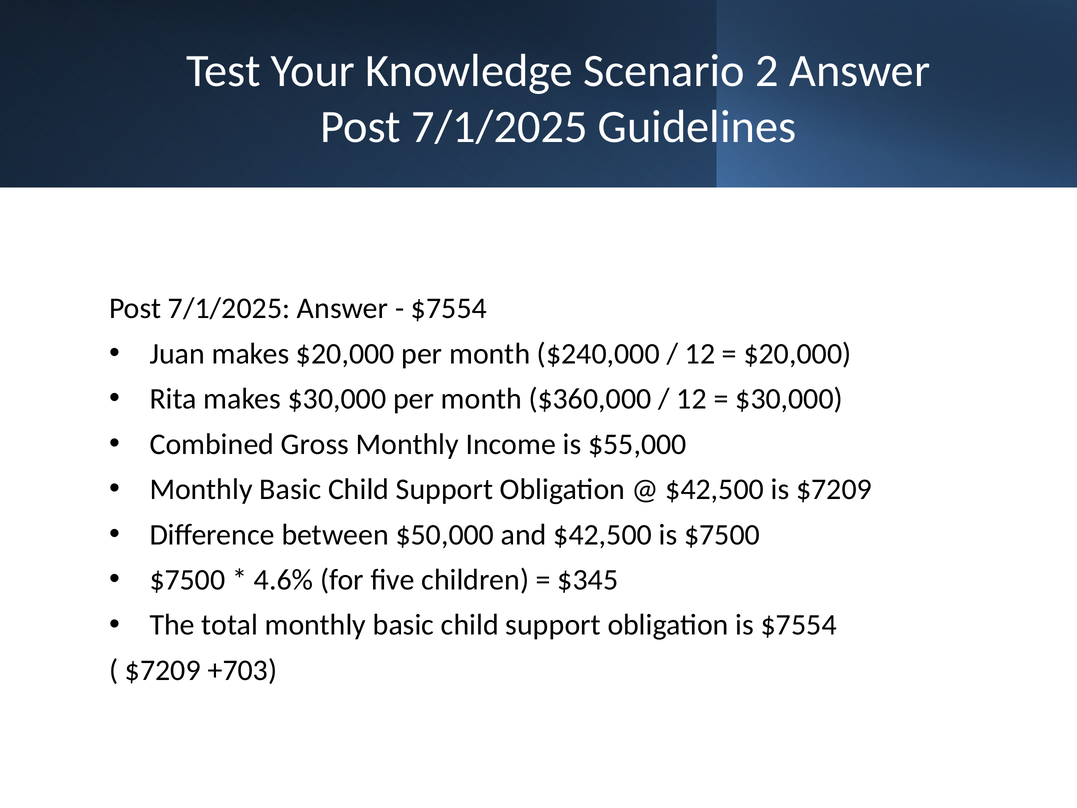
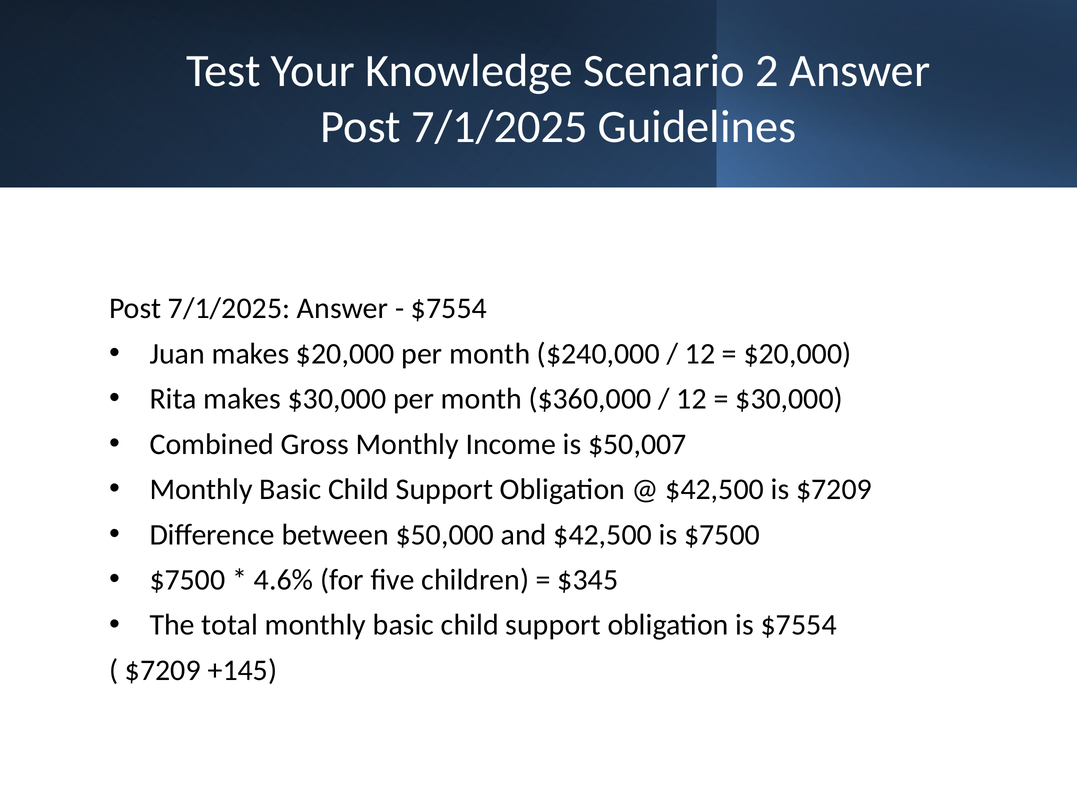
$55,000: $55,000 -> $50,007 (637, 444)
+703: +703 -> +145 (242, 670)
